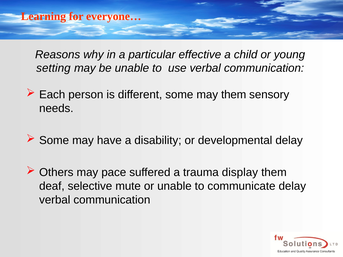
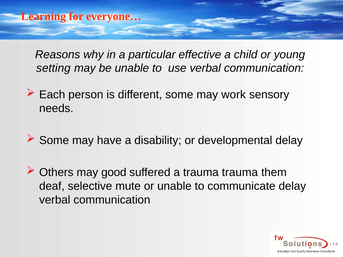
may them: them -> work (234, 95)
pace: pace -> good (114, 173)
trauma display: display -> trauma (240, 173)
